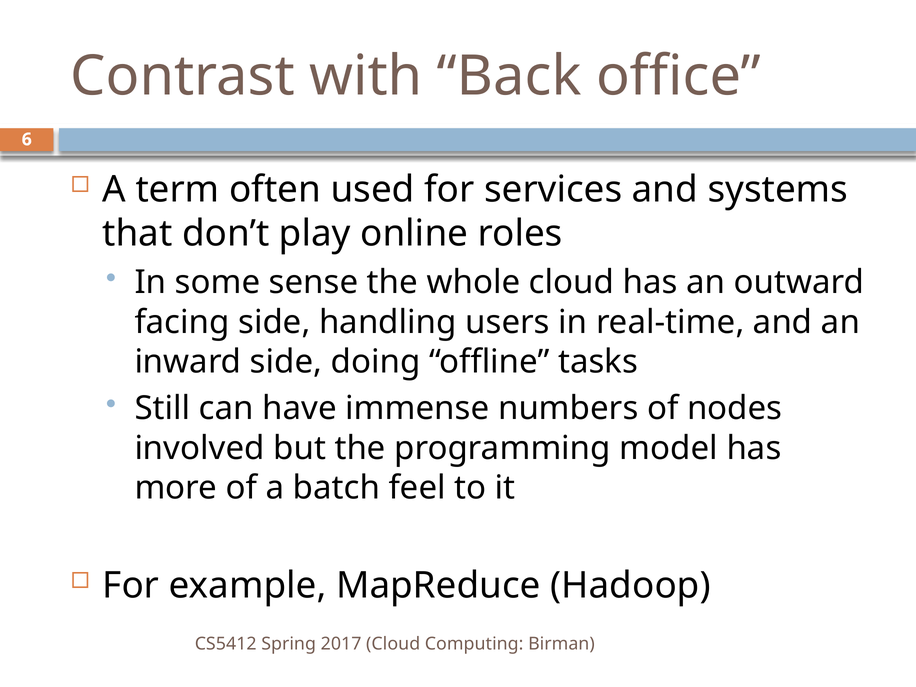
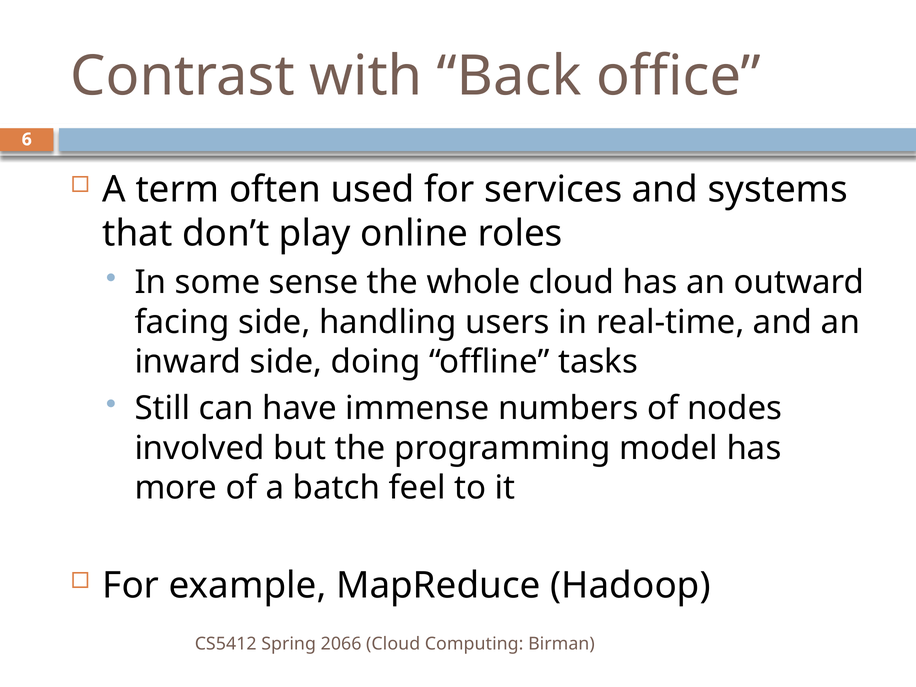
2017: 2017 -> 2066 (341, 644)
